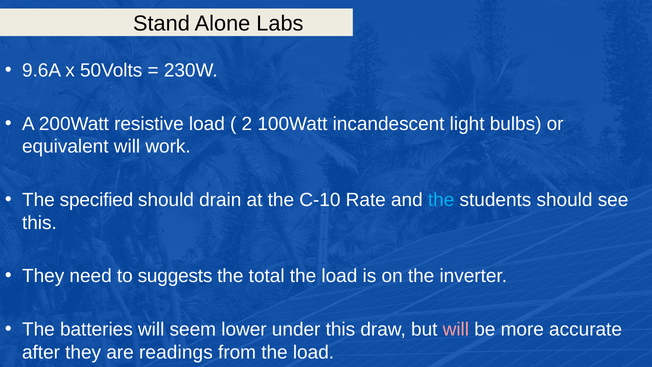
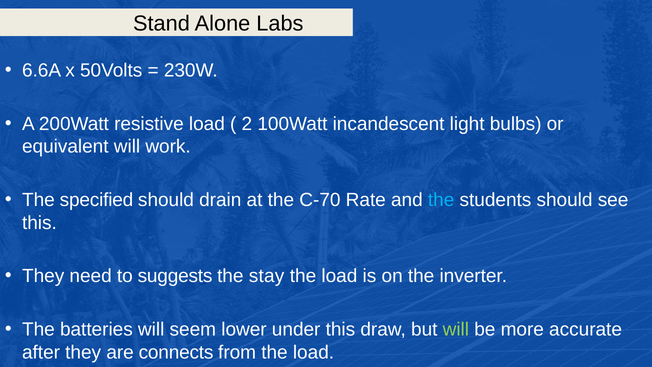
9.6A: 9.6A -> 6.6A (42, 70)
C-10: C-10 -> C-70 (320, 200)
total: total -> stay (267, 276)
will colour: pink -> light green (456, 329)
readings: readings -> connects (176, 352)
